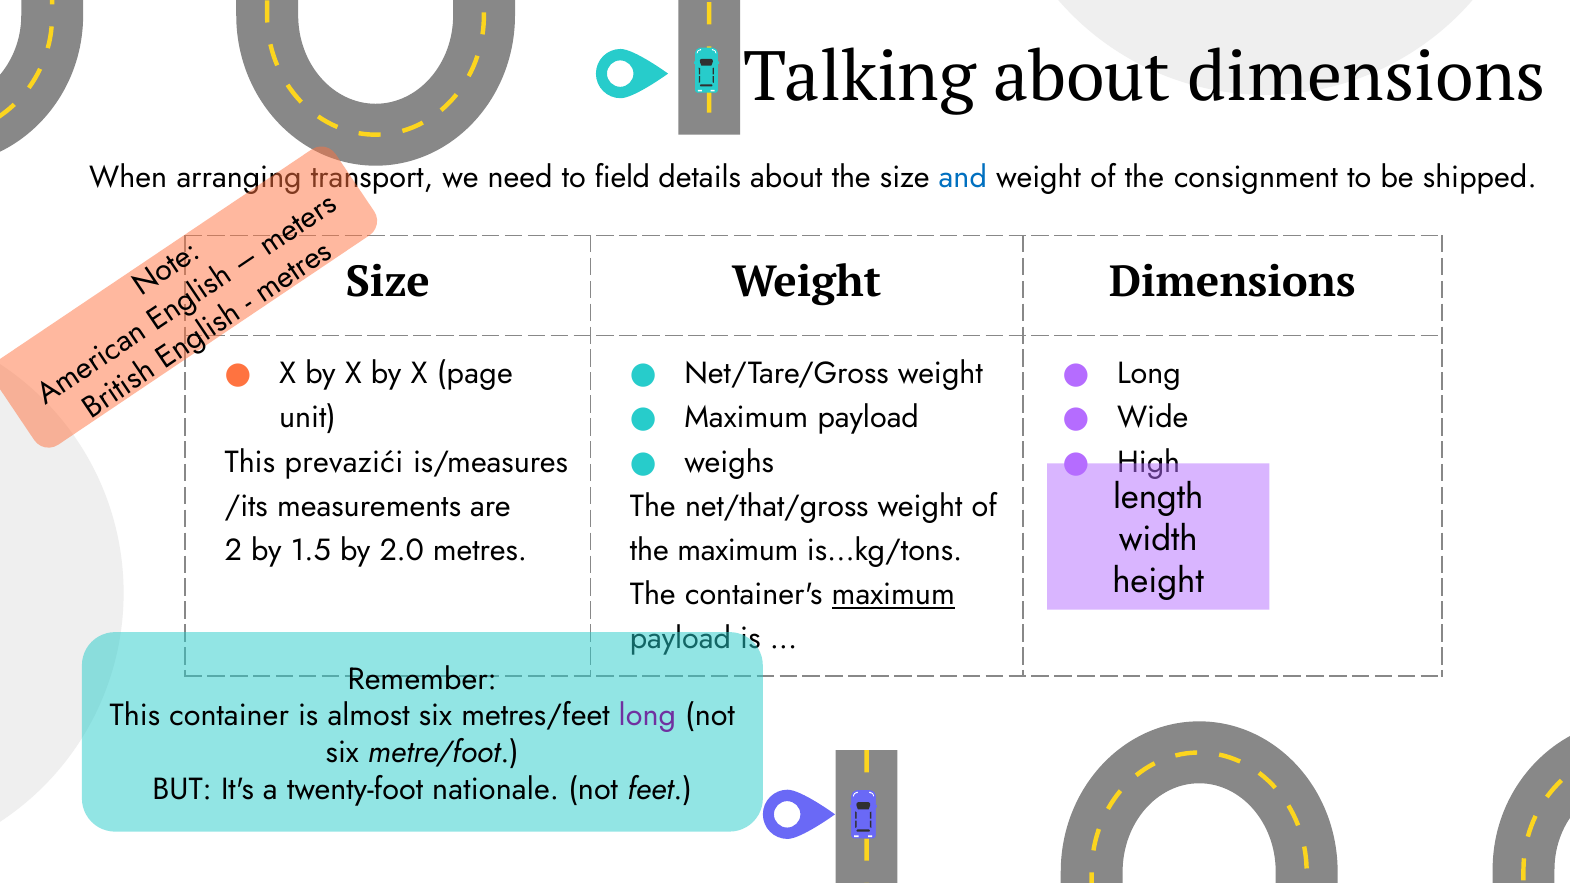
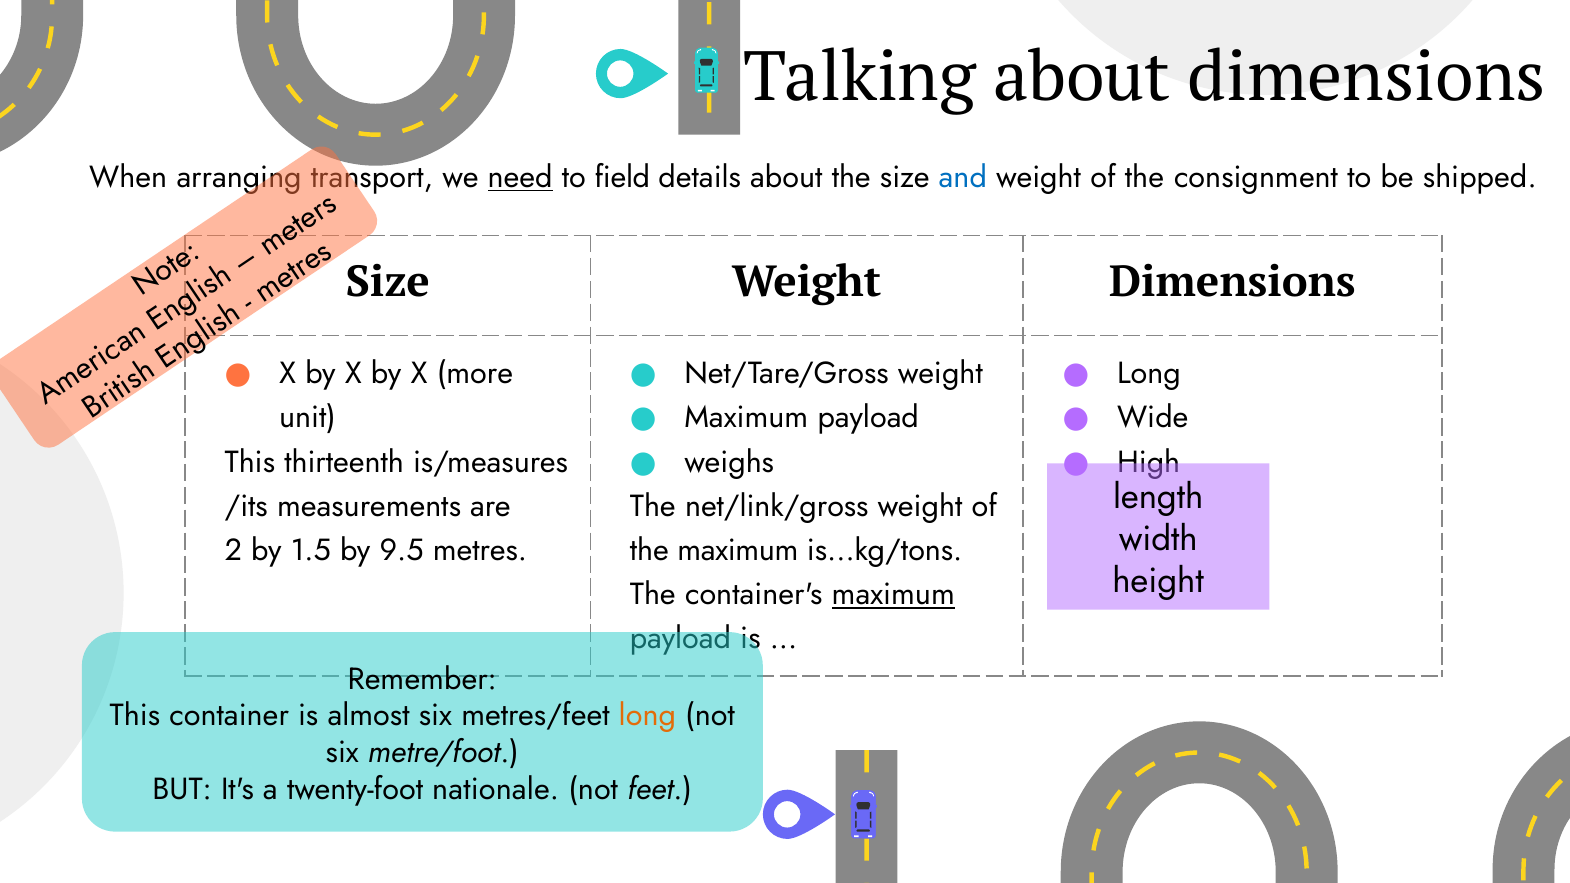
need underline: none -> present (520, 177)
page: page -> more (475, 374)
prevazići: prevazići -> thirteenth (344, 462)
net/that/gross: net/that/gross -> net/link/gross (777, 506)
2.0: 2.0 -> 9.5 (402, 551)
long colour: purple -> orange (647, 716)
